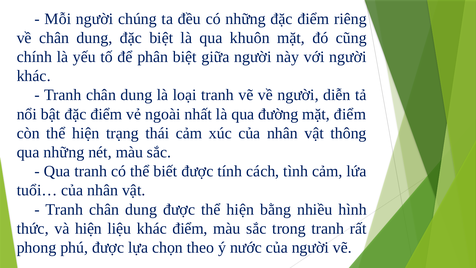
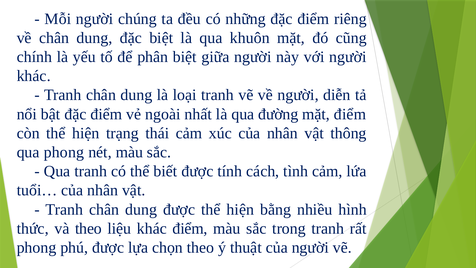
qua những: những -> phong (64, 152)
và hiện: hiện -> theo (88, 228)
nước: nước -> thuật (246, 247)
